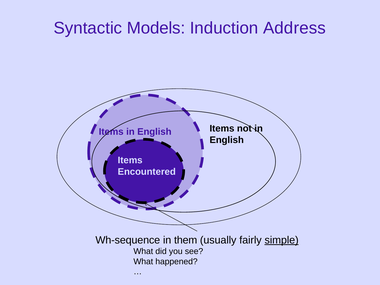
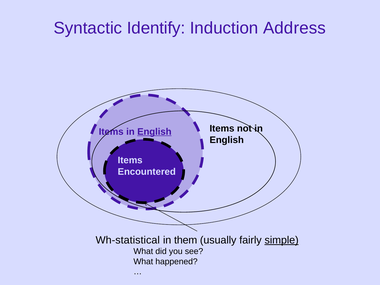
Models: Models -> Identify (156, 28)
English underline: none -> present (154, 132)
Wh-sequence: Wh-sequence -> Wh-statistical (128, 240)
